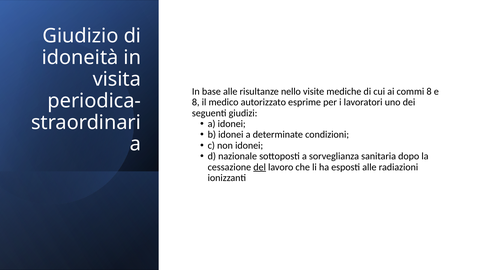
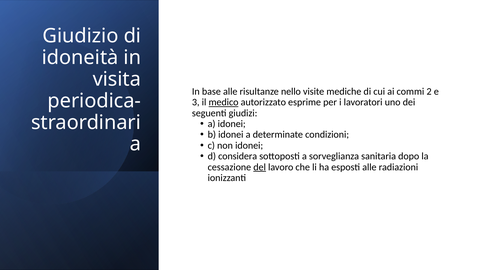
commi 8: 8 -> 2 (429, 91)
8: 8 -> 3 (196, 102)
medico underline: none -> present (224, 102)
nazionale: nazionale -> considera (238, 156)
